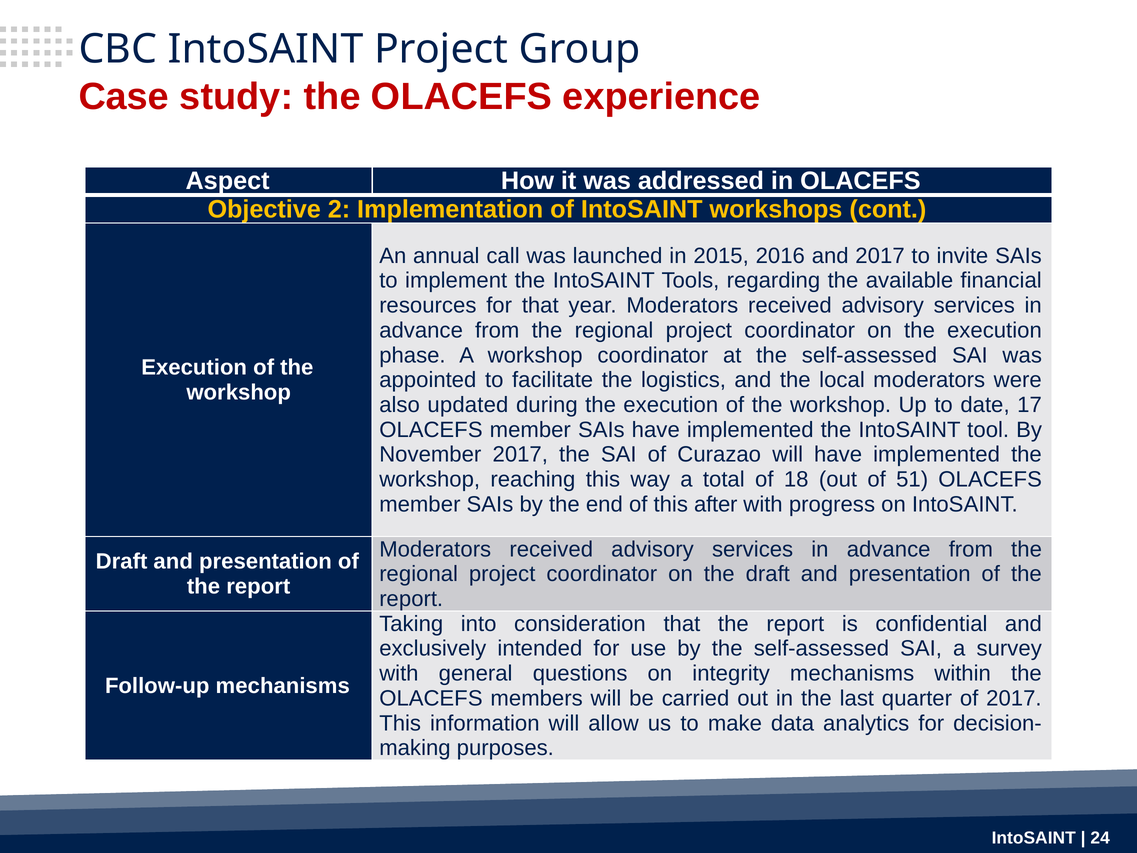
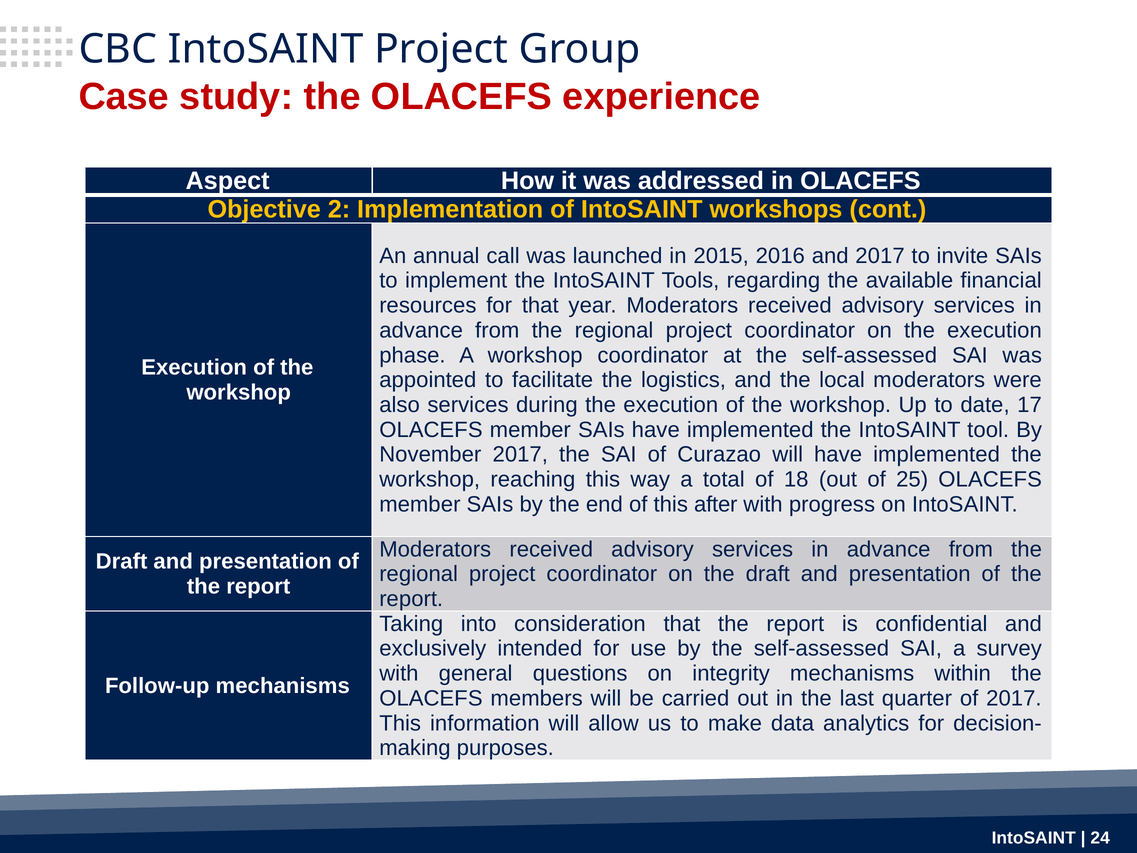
also updated: updated -> services (468, 405)
51: 51 -> 25 (912, 479)
